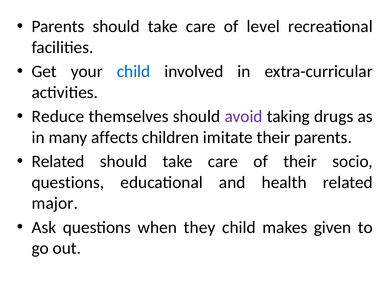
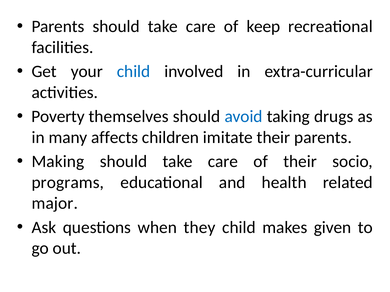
level: level -> keep (263, 27)
Reduce: Reduce -> Poverty (58, 117)
avoid colour: purple -> blue (244, 117)
Related: Related -> Making (58, 162)
questions: questions -> programs (68, 183)
